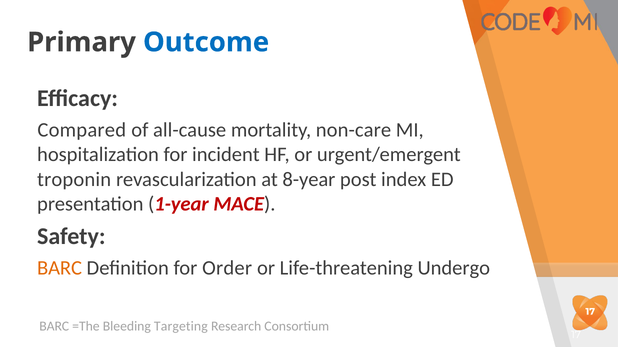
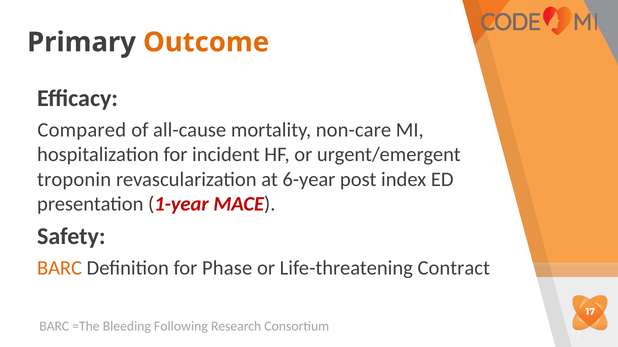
Outcome colour: blue -> orange (206, 42)
8-year: 8-year -> 6-year (309, 180)
Order: Order -> Phase (227, 268)
Undergo: Undergo -> Contract (454, 268)
Targeting: Targeting -> Following (181, 327)
